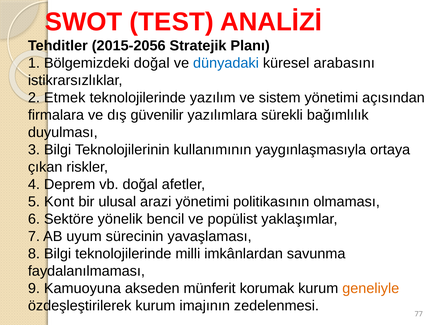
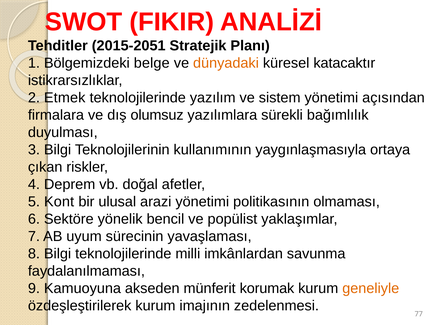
TEST: TEST -> FIKIR (172, 22)
2015-2056: 2015-2056 -> 2015-2051 (129, 46)
Bölgemizdeki doğal: doğal -> belge (152, 63)
dünyadaki colour: blue -> orange (226, 63)
arabasını: arabasını -> katacaktır (344, 63)
güvenilir: güvenilir -> olumsuz (157, 115)
